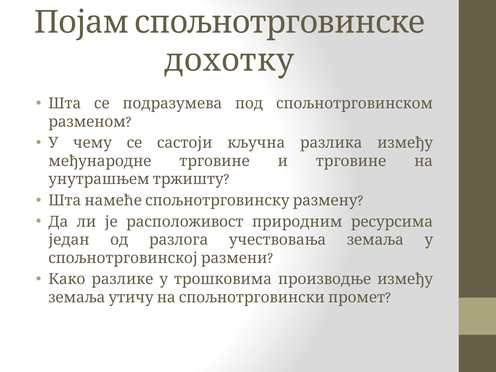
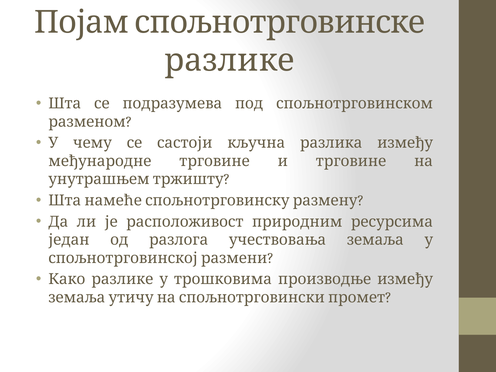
дохотку: дохотку -> разлике (229, 60)
